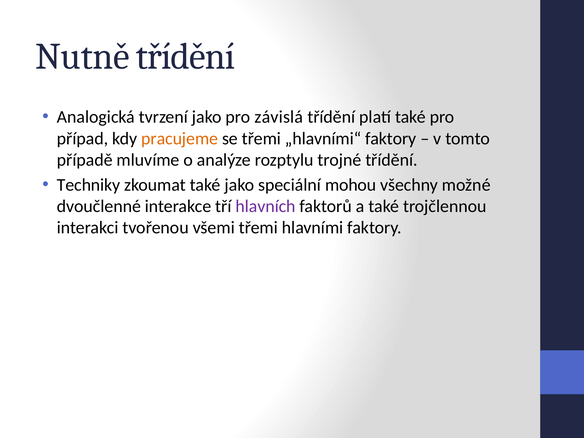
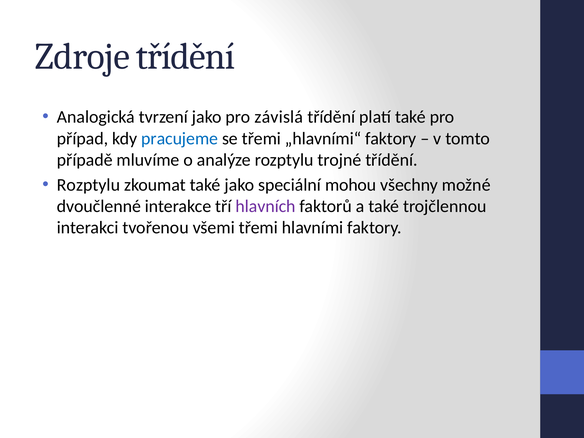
Nutně: Nutně -> Zdroje (82, 57)
pracujeme colour: orange -> blue (180, 138)
Techniky: Techniky -> Rozptylu (89, 185)
